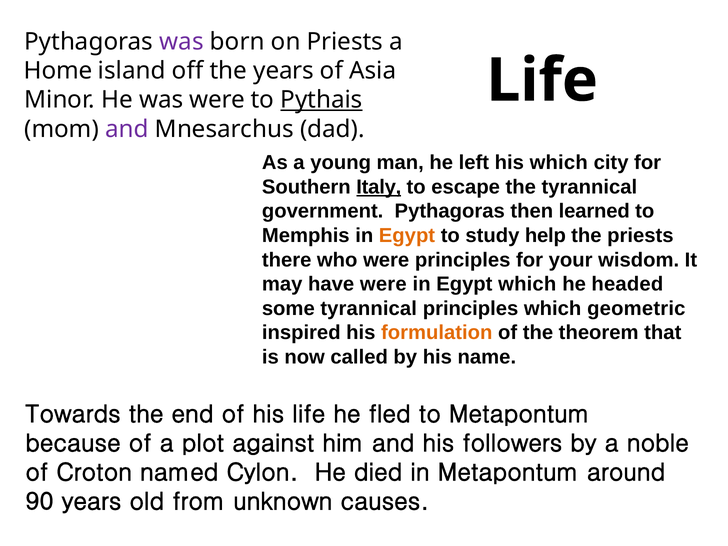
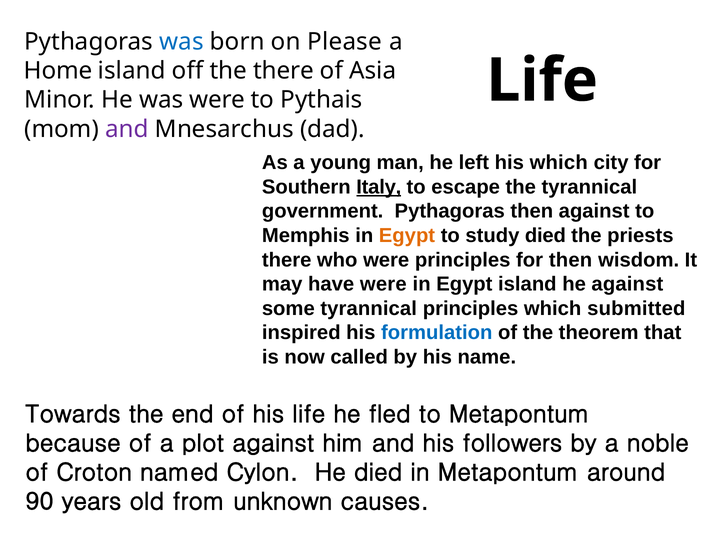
was colour: purple -> blue (181, 42)
on Priests: Priests -> Please (345, 42)
the years: years -> there (284, 71)
Pythais underline: present -> none (322, 100)
then learned: learned -> against (594, 211)
study help: help -> died (545, 236)
for your: your -> then (571, 260)
Egypt which: which -> island (527, 284)
he headed: headed -> against (627, 284)
geometric: geometric -> submitted (636, 308)
formulation colour: orange -> blue (437, 333)
